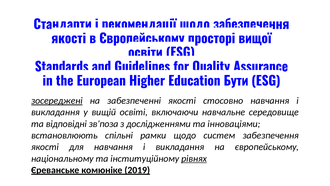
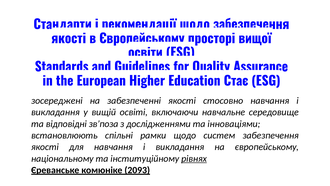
Бути: Бути -> Стає (236, 81)
зосереджені underline: present -> none (57, 100)
2019: 2019 -> 2093 (137, 170)
